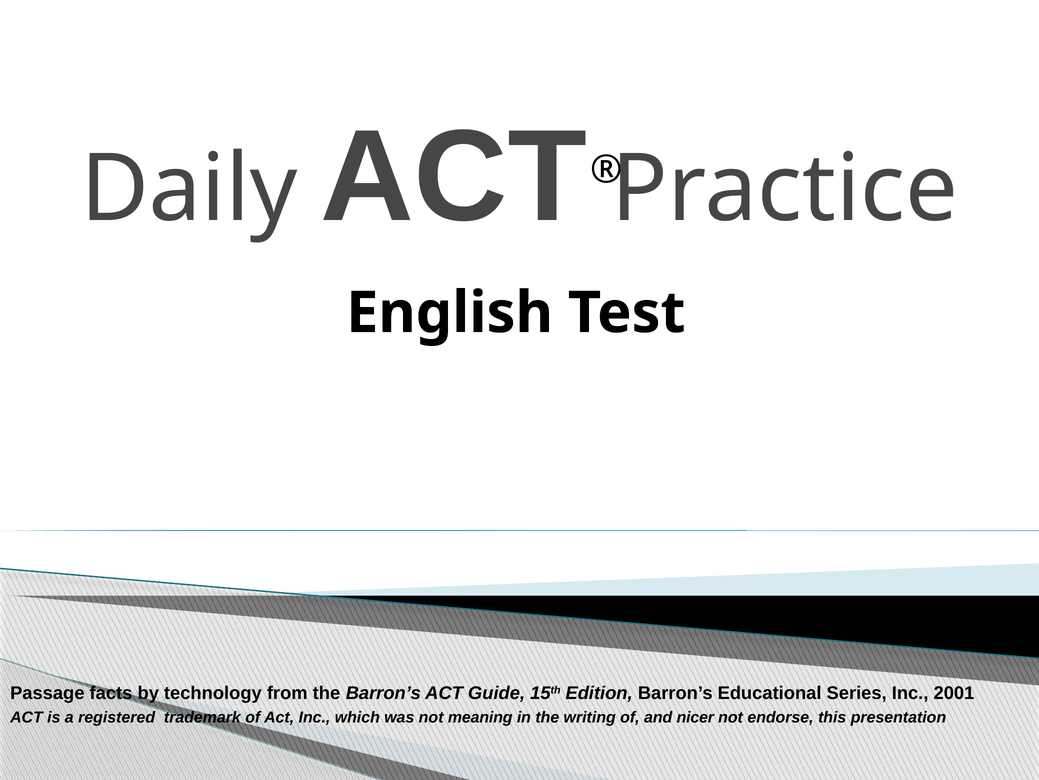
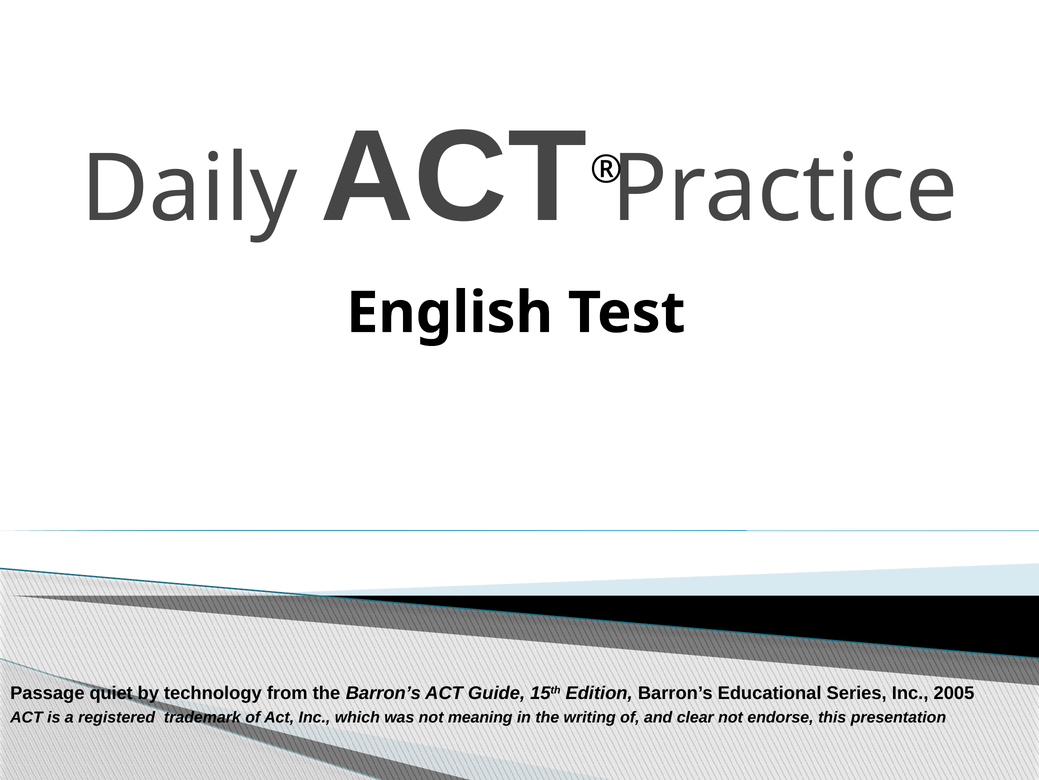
facts: facts -> quiet (111, 693)
2001: 2001 -> 2005 (954, 693)
nicer: nicer -> clear (695, 717)
